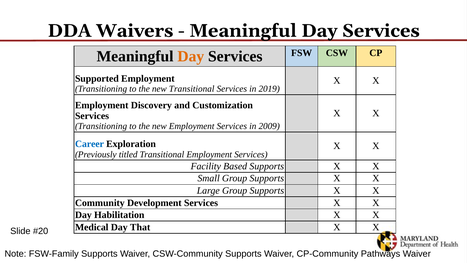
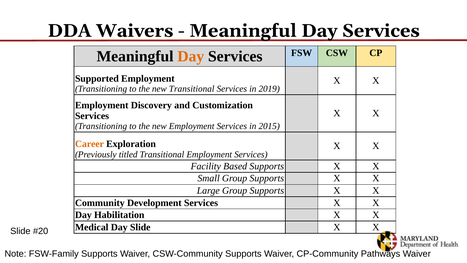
2009: 2009 -> 2015 (269, 126)
Career colour: blue -> orange (89, 144)
Day That: That -> Slide (140, 227)
